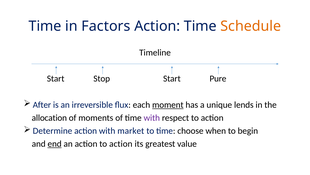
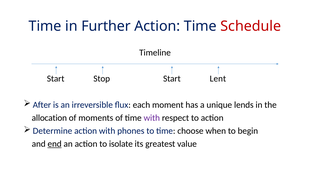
Factors: Factors -> Further (106, 26)
Schedule colour: orange -> red (251, 26)
Pure: Pure -> Lent (218, 78)
moment underline: present -> none (168, 104)
market: market -> phones (131, 130)
action to action: action -> isolate (121, 143)
